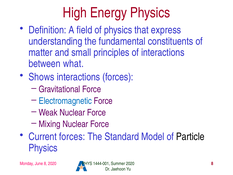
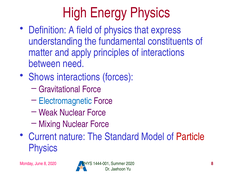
small: small -> apply (81, 52)
what: what -> need (73, 64)
Current forces: forces -> nature (72, 137)
Particle colour: black -> red (190, 137)
